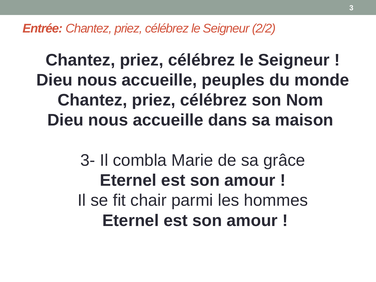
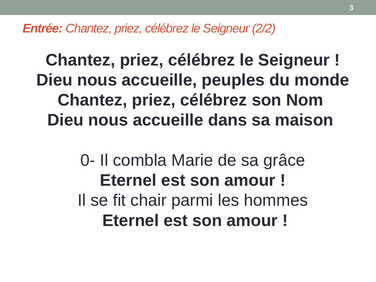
3-: 3- -> 0- (88, 160)
